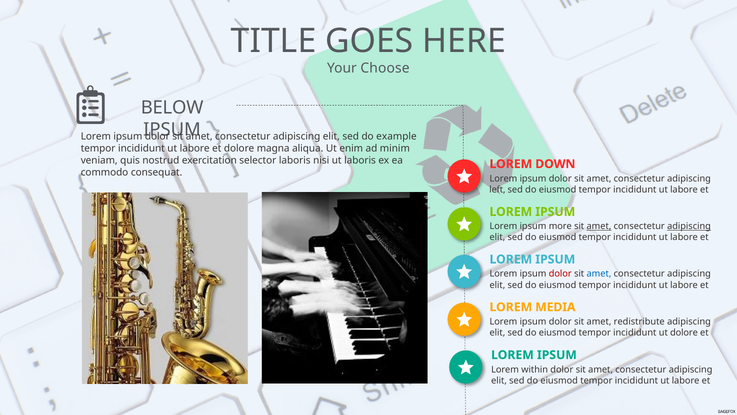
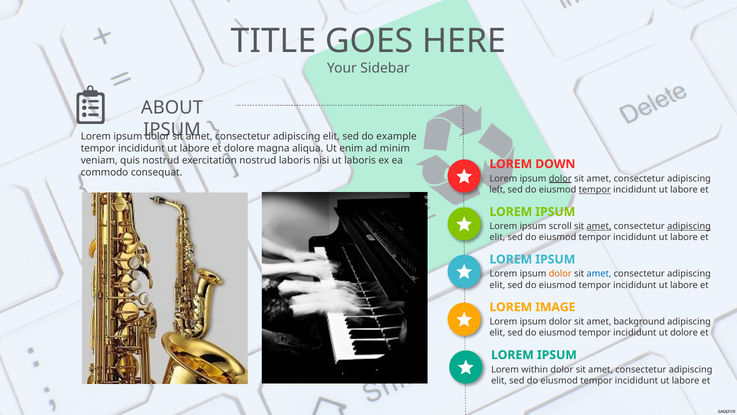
Choose: Choose -> Sidebar (385, 68)
BELOW: BELOW -> ABOUT (172, 108)
exercitation selector: selector -> nostrud (258, 160)
dolor underline: none -> present (560, 178)
tempor underline: none -> present (595, 189)
more: more -> scroll (560, 226)
dolor colour: red -> orange (560, 274)
MEDIA: MEDIA -> IMAGE (555, 307)
redistribute: redistribute -> background (639, 321)
